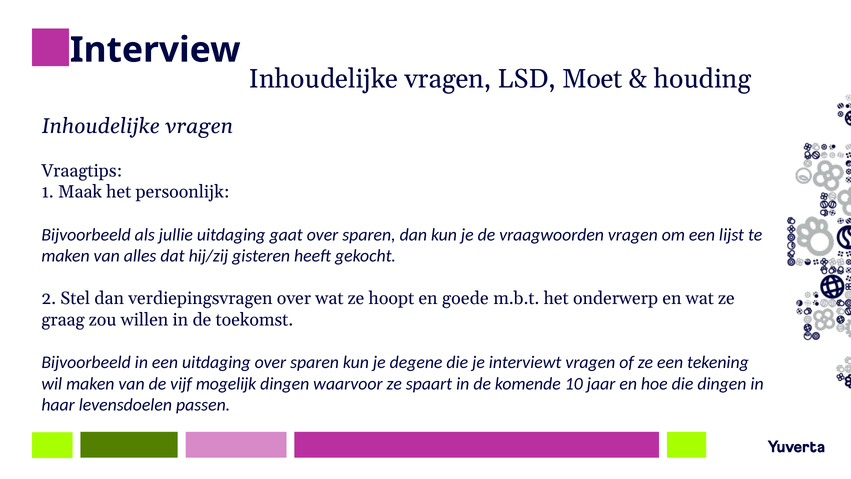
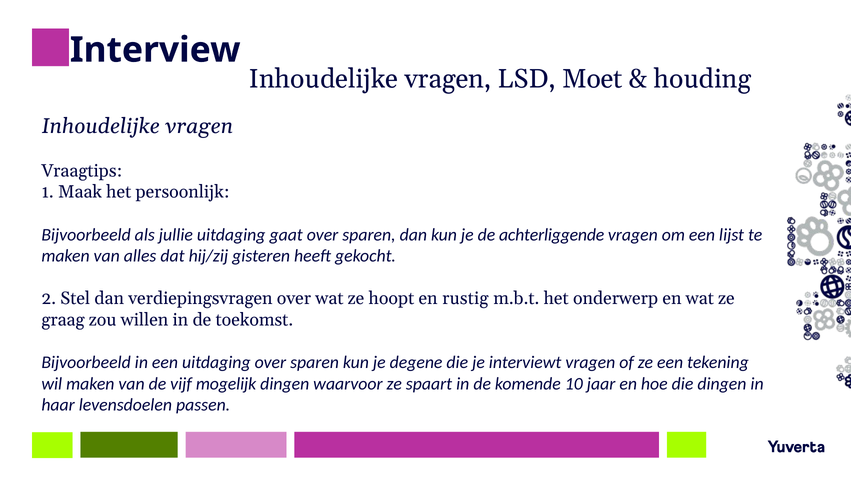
vraagwoorden: vraagwoorden -> achterliggende (552, 234)
goede: goede -> rustig (465, 298)
